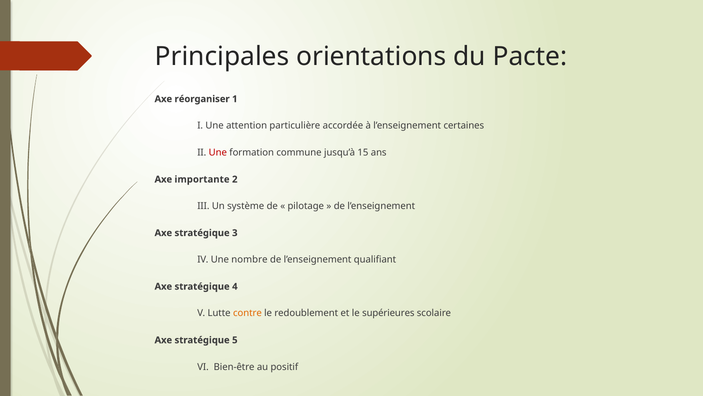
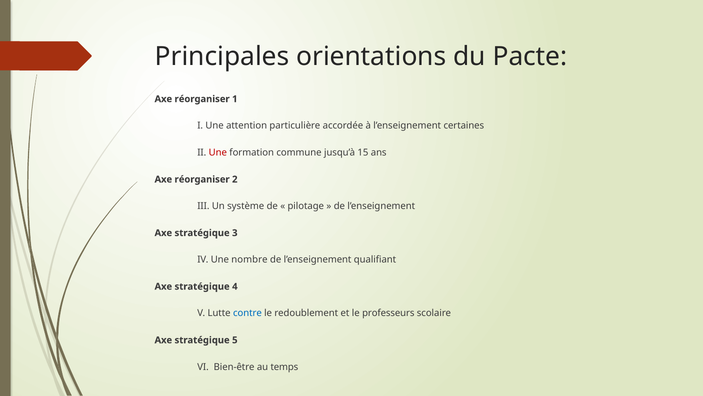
importante: importante -> réorganiser (202, 179)
contre colour: orange -> blue (247, 313)
supérieures: supérieures -> professeurs (388, 313)
positif: positif -> temps (284, 366)
